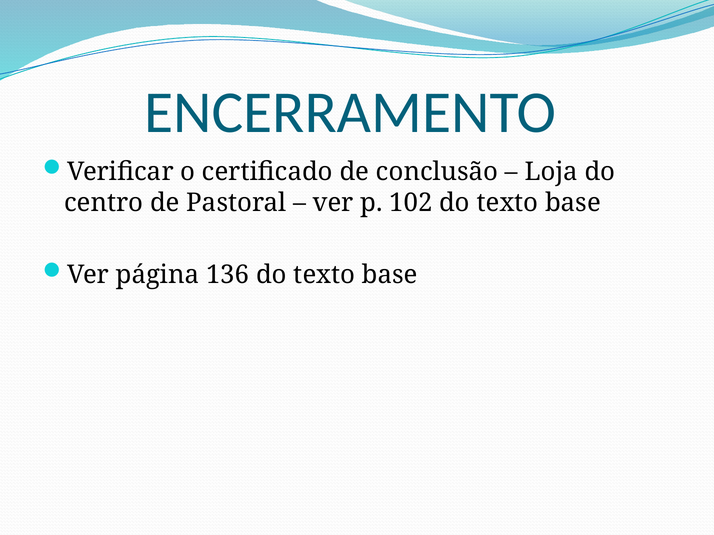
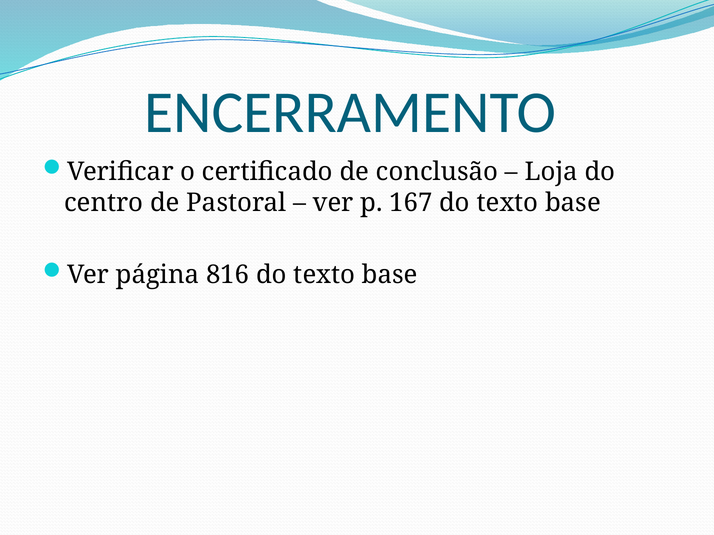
102: 102 -> 167 (411, 203)
136: 136 -> 816 (228, 275)
